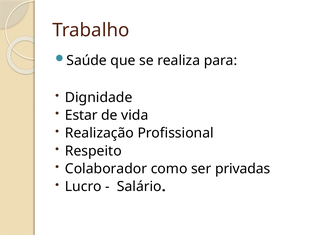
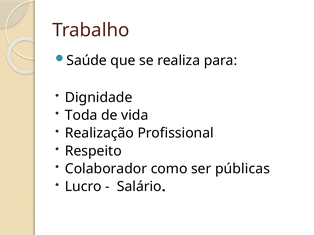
Estar: Estar -> Toda (81, 116)
privadas: privadas -> públicas (243, 169)
